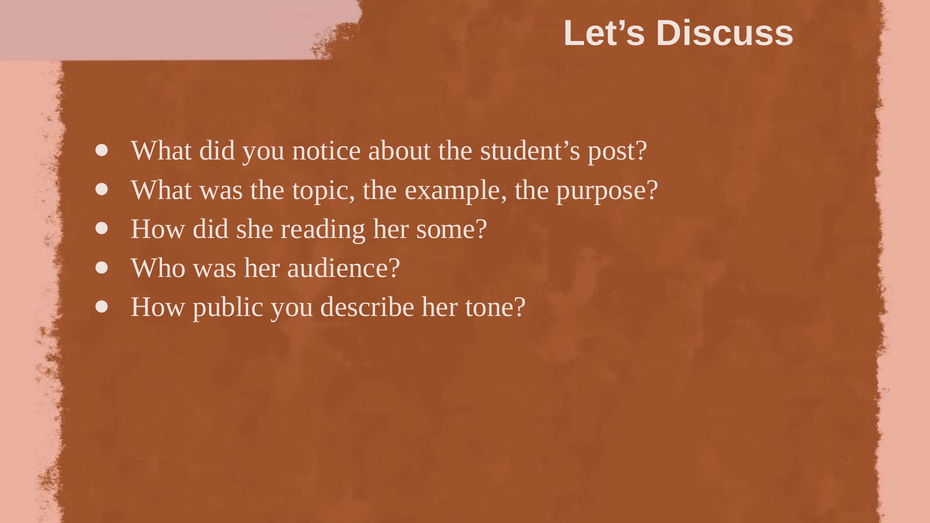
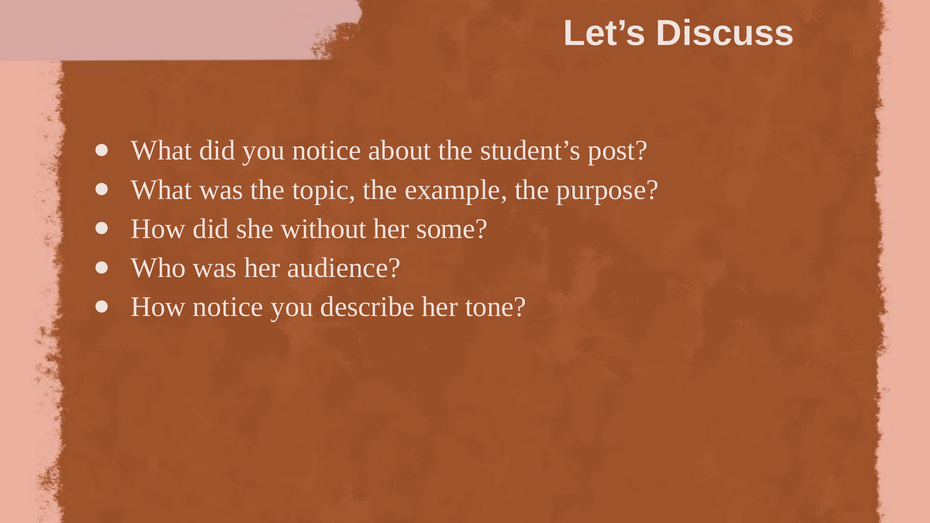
reading: reading -> without (324, 229)
How public: public -> notice (228, 307)
